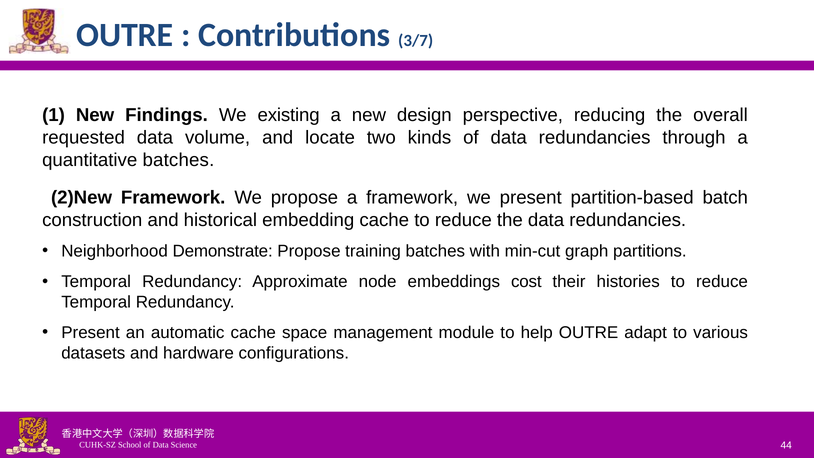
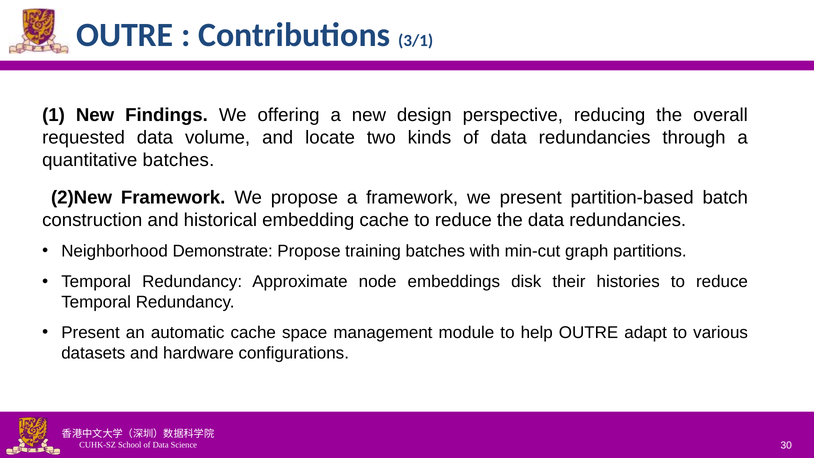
3/7: 3/7 -> 3/1 (416, 41)
existing: existing -> offering (289, 115)
cost: cost -> disk (526, 282)
44: 44 -> 30 (786, 445)
